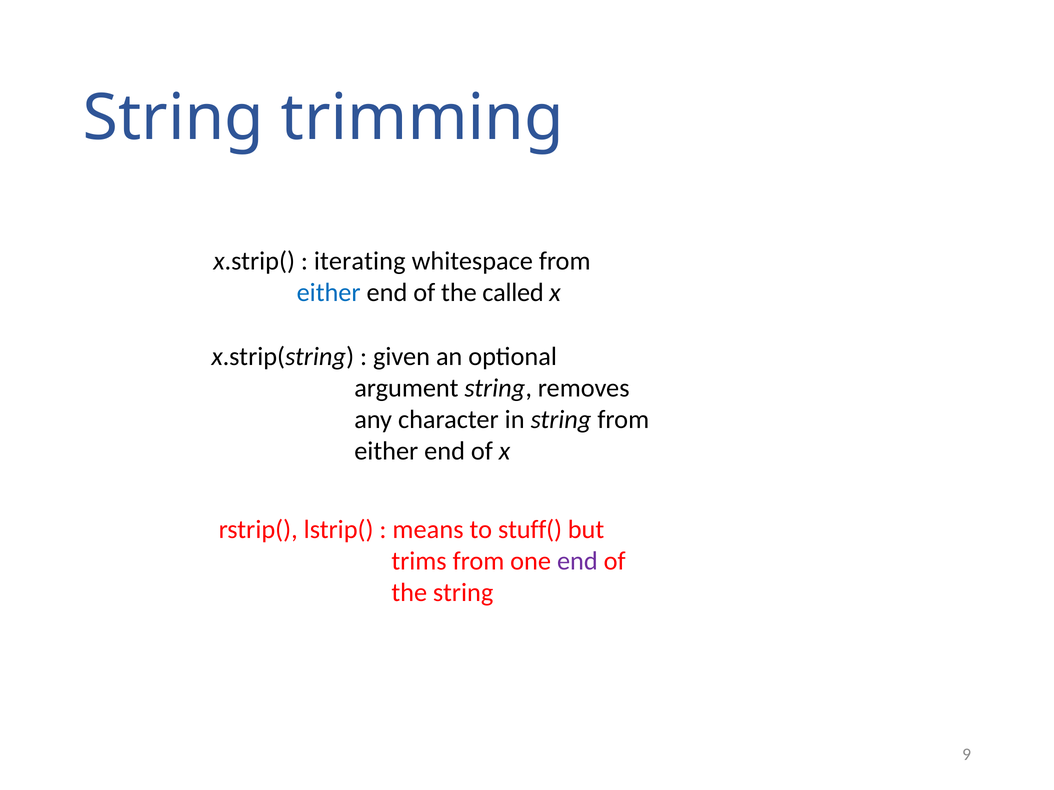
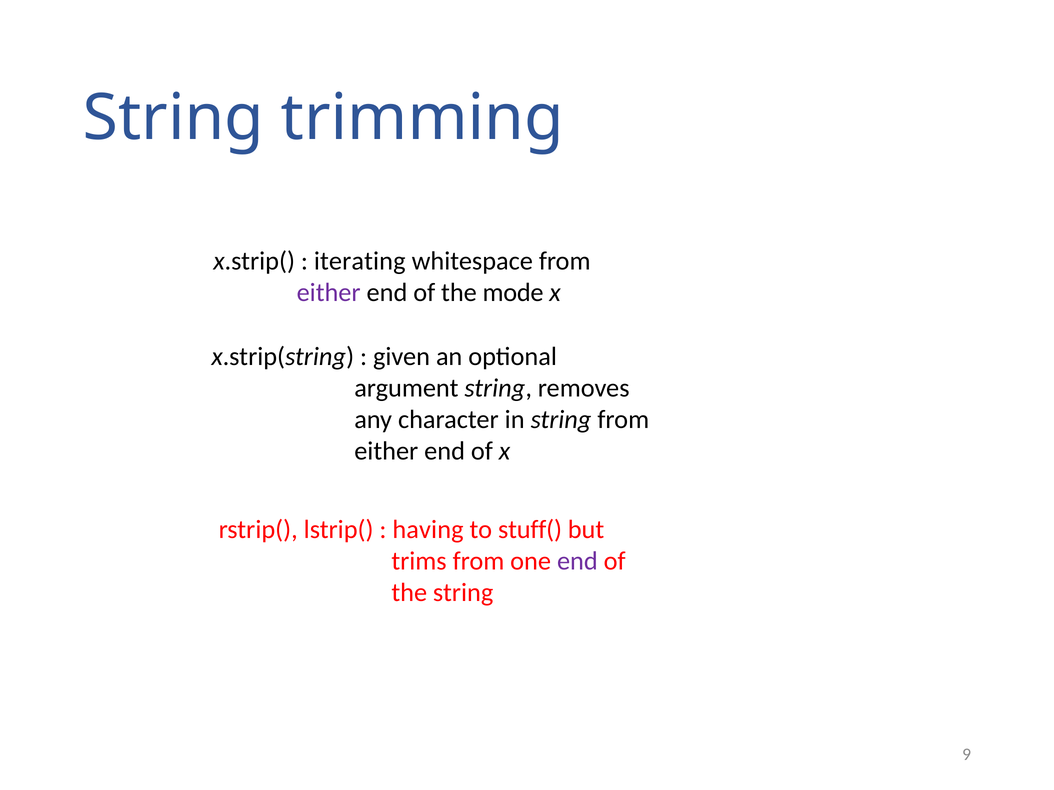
either colour: blue -> purple (329, 293)
called: called -> mode (513, 293)
means: means -> having (428, 530)
